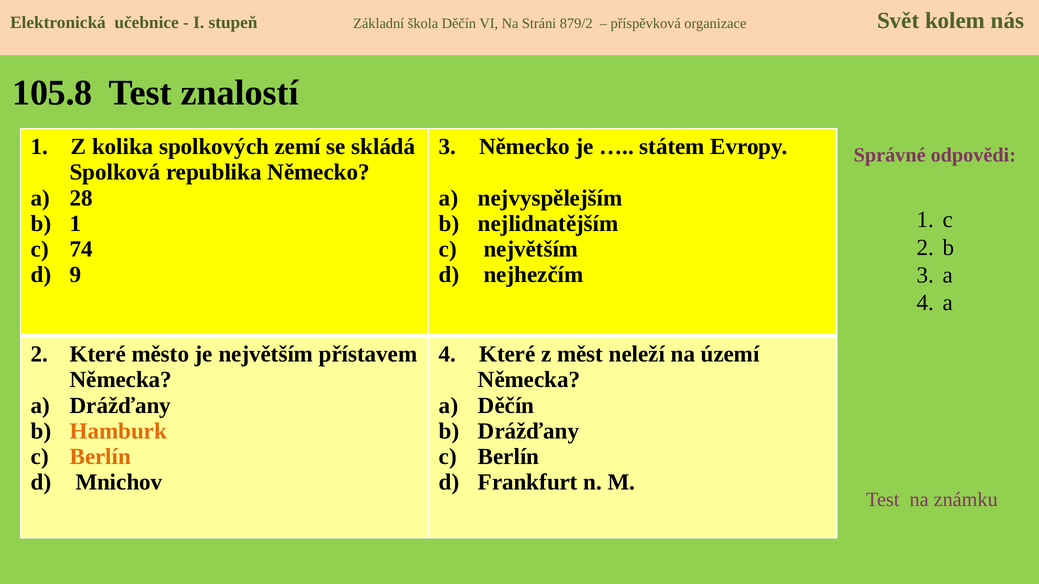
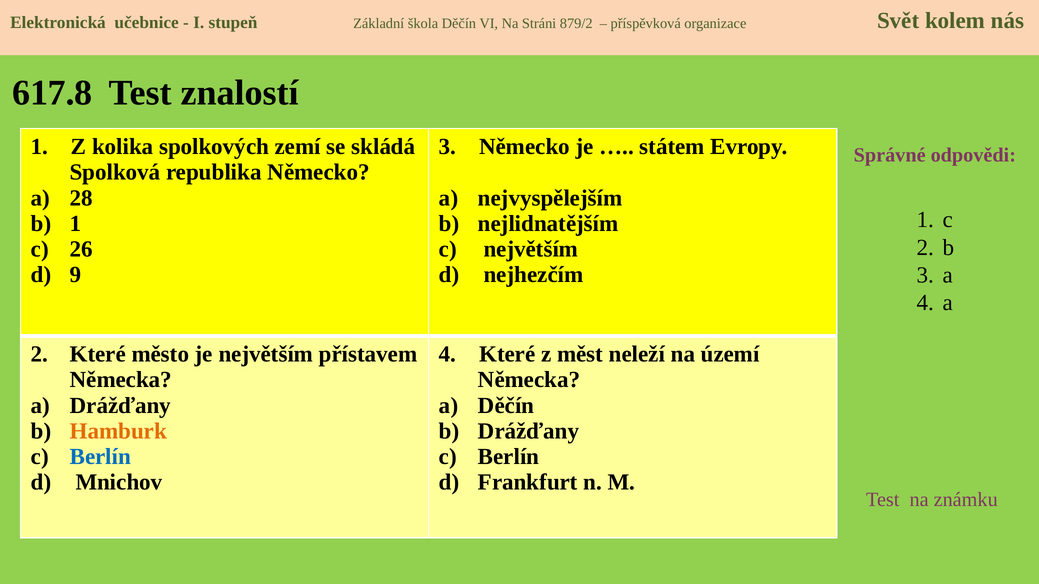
105.8: 105.8 -> 617.8 (52, 93)
74: 74 -> 26 (81, 249)
Berlín colour: orange -> blue (100, 457)
